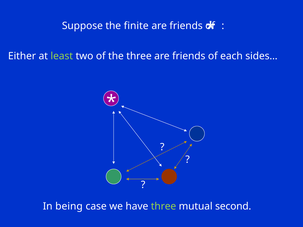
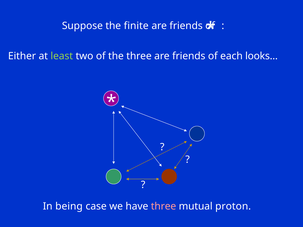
sides…: sides… -> looks… (261, 56)
three colour: light green -> pink (164, 207)
second: second -> proton (233, 207)
